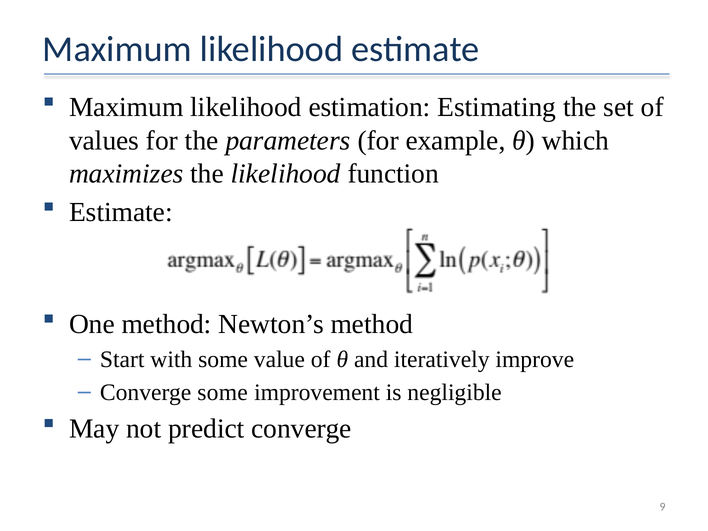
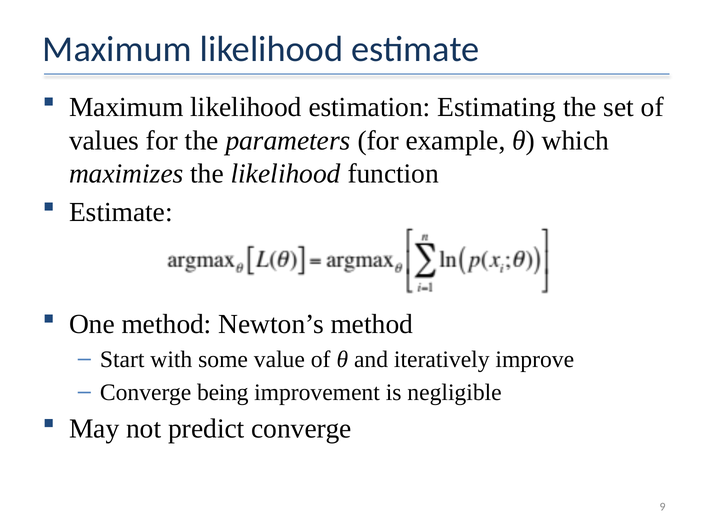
Converge some: some -> being (223, 392)
